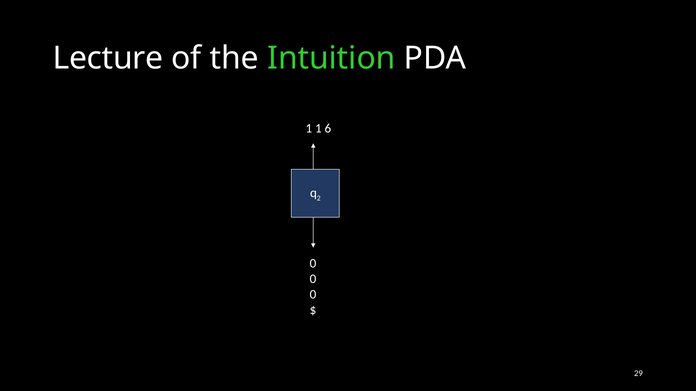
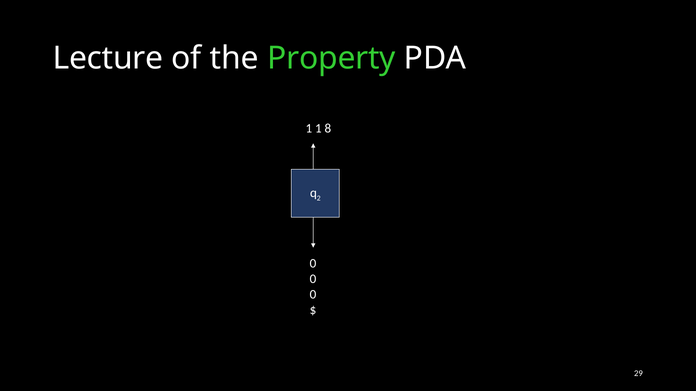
Intuition: Intuition -> Property (332, 58)
6: 6 -> 8 (328, 129)
